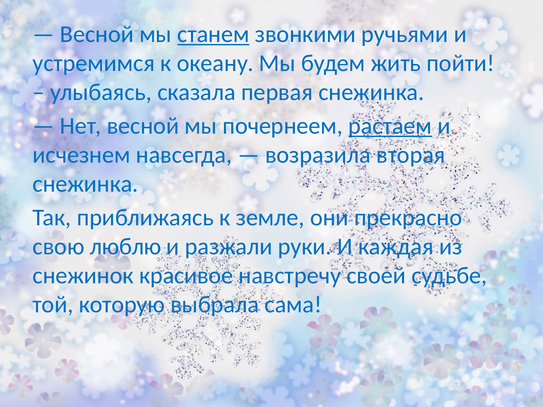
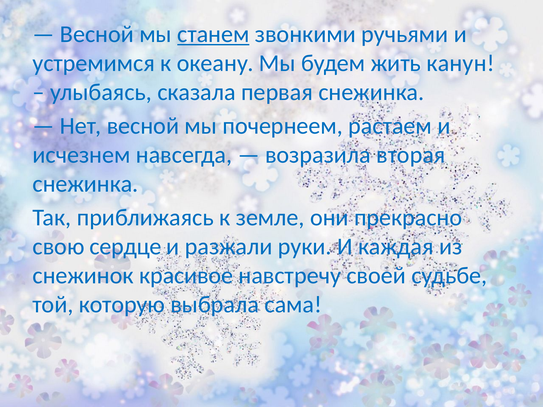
пойти: пойти -> канун (461, 63)
растаем underline: present -> none (390, 126)
люблю: люблю -> сердце (126, 247)
